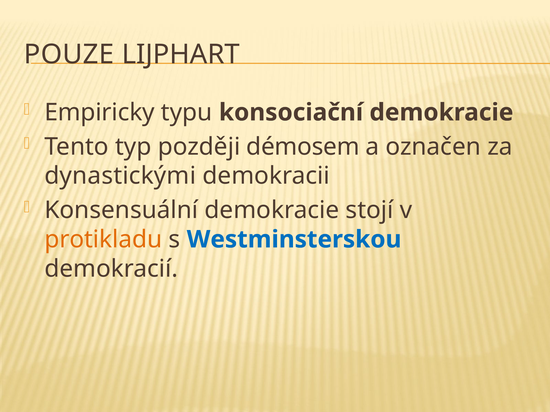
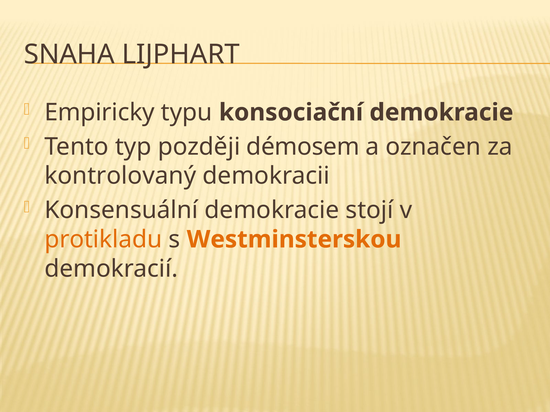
POUZE: POUZE -> SNAHA (69, 55)
dynastickými: dynastickými -> kontrolovaný (120, 176)
Westminsterskou colour: blue -> orange (294, 240)
